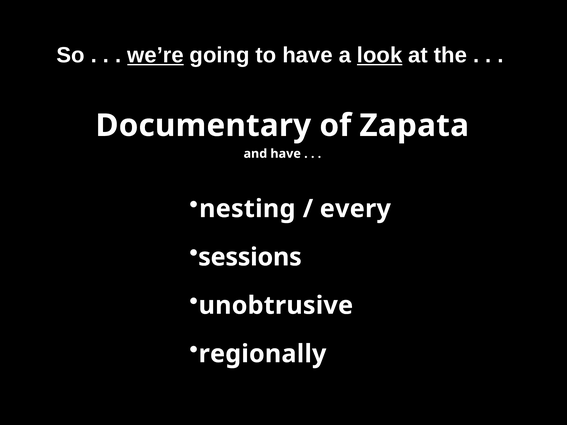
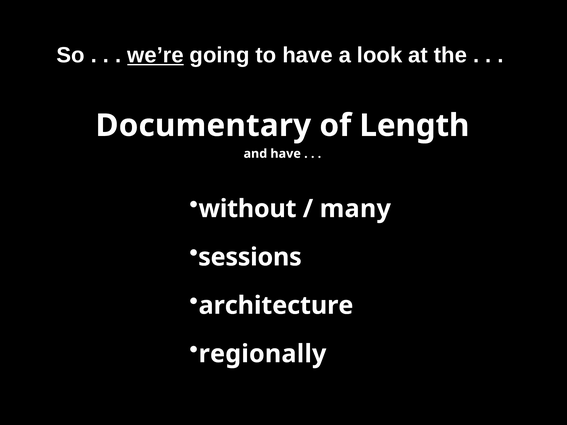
look underline: present -> none (380, 55)
Zapata: Zapata -> Length (414, 126)
nesting: nesting -> without (248, 209)
every: every -> many (355, 209)
unobtrusive: unobtrusive -> architecture (276, 306)
